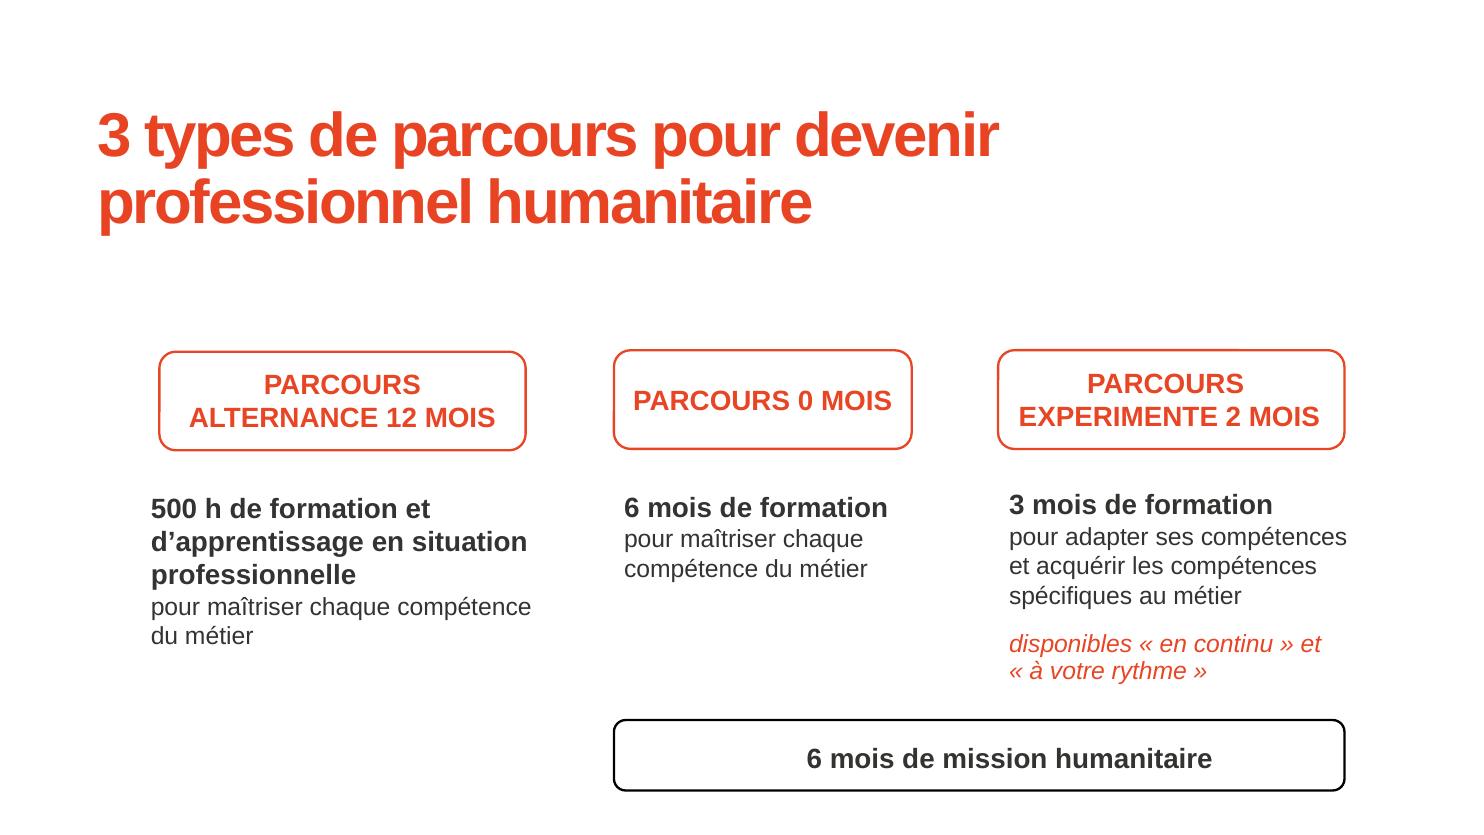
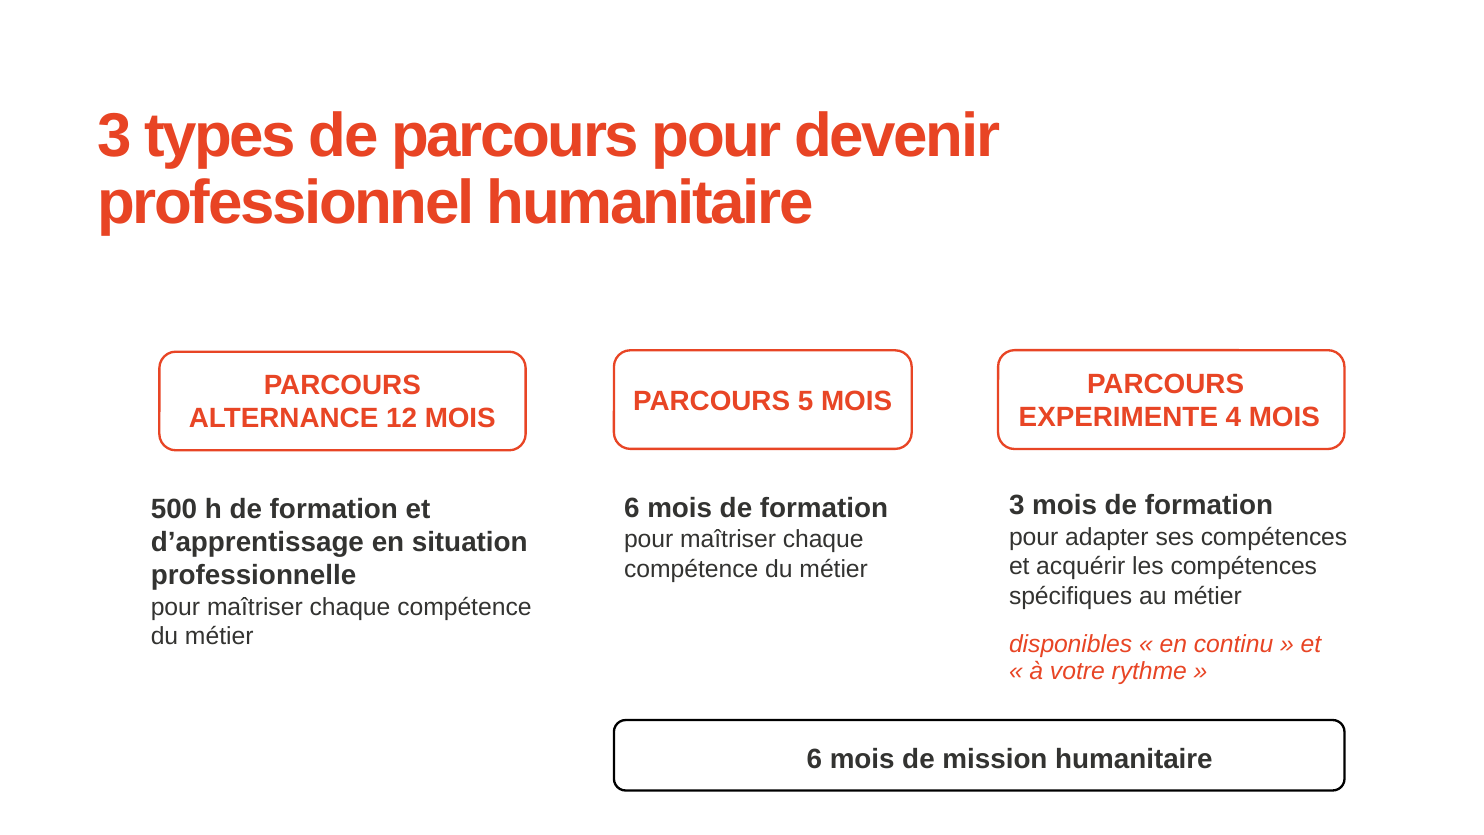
0: 0 -> 5 (806, 401)
2: 2 -> 4 (1233, 418)
